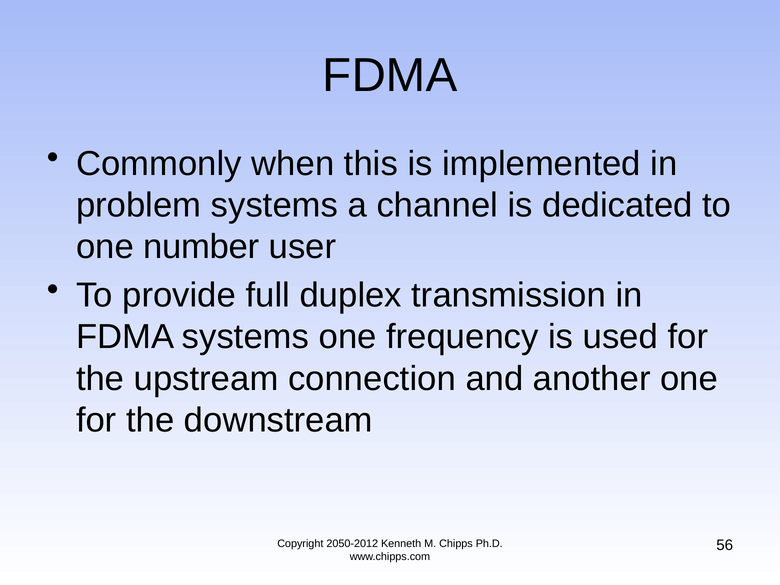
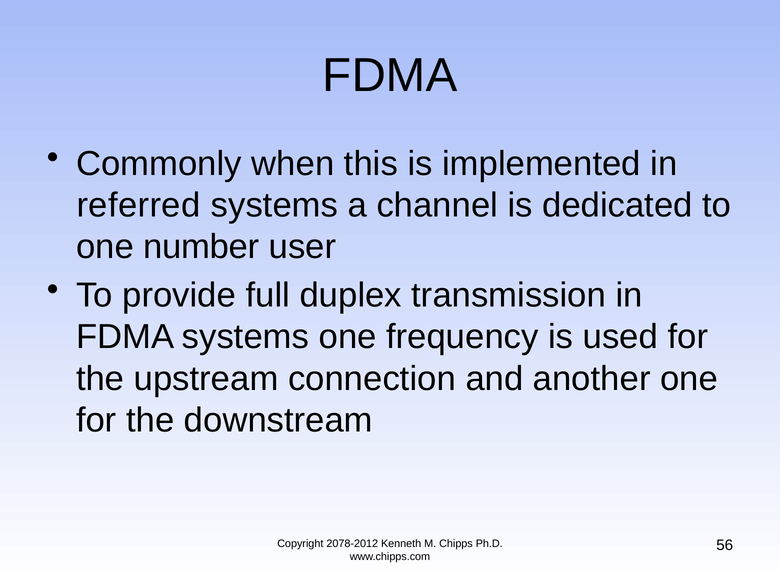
problem: problem -> referred (138, 205)
2050-2012: 2050-2012 -> 2078-2012 (352, 544)
